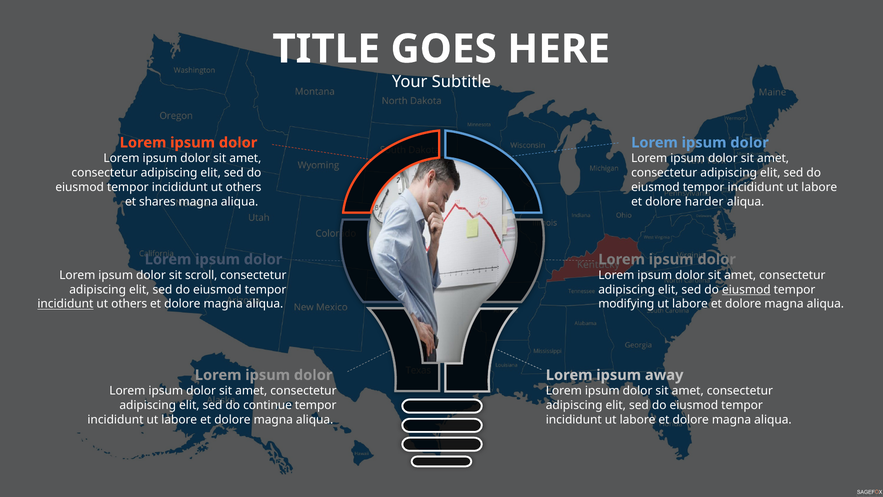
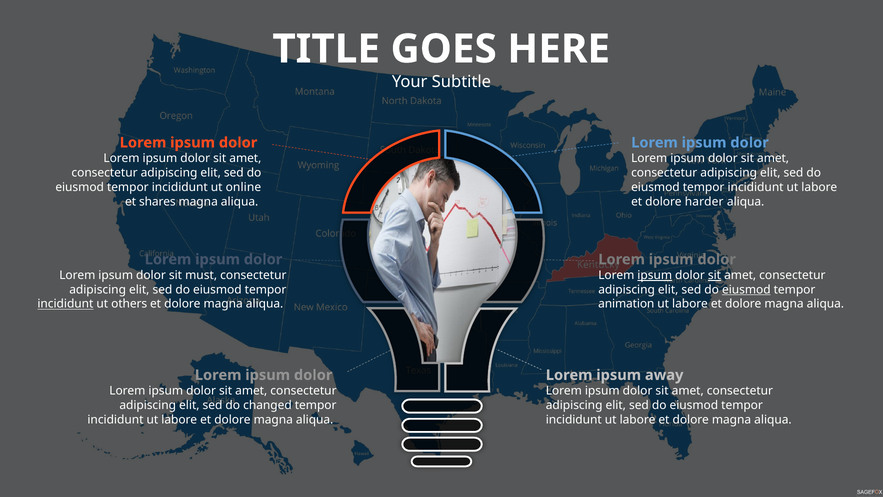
others: others -> online (243, 187)
scroll: scroll -> must (201, 275)
ipsum underline: none -> present (655, 275)
sit underline: none -> present (714, 275)
modifying: modifying -> animation (626, 304)
continue: continue -> changed (267, 405)
